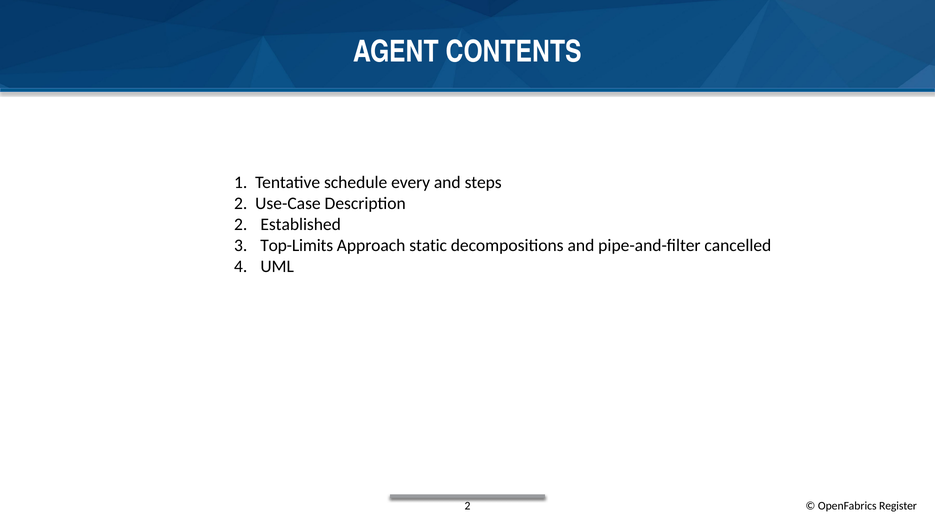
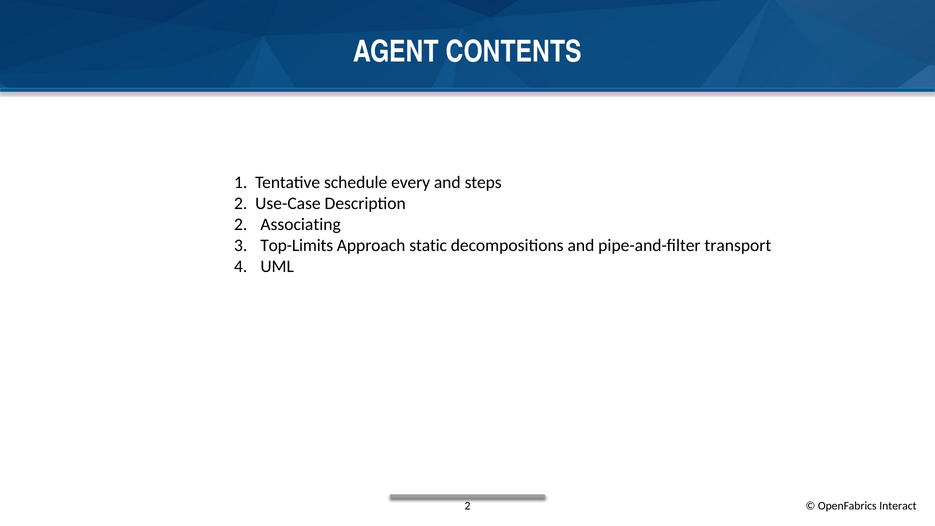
Established: Established -> Associating (301, 224)
cancelled: cancelled -> transport (738, 245)
Register: Register -> Interact (898, 506)
